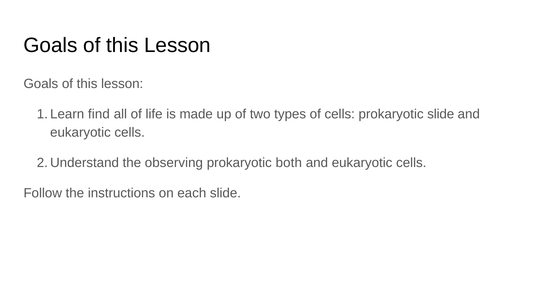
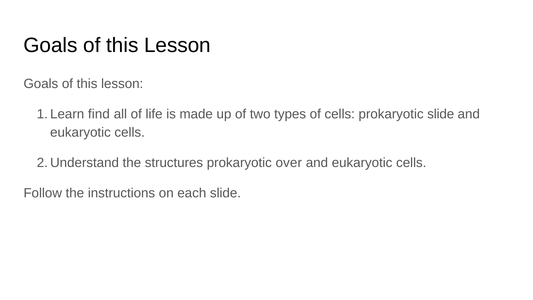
observing: observing -> structures (174, 163)
both: both -> over (289, 163)
